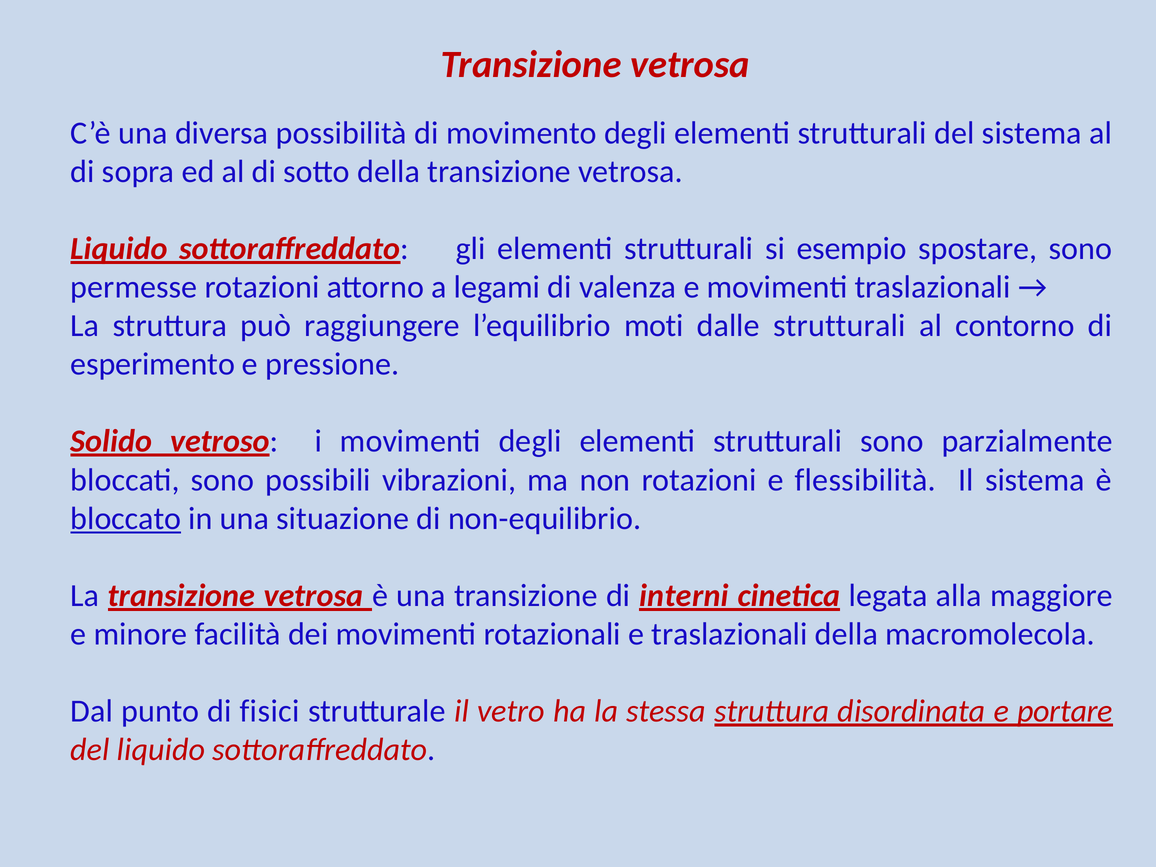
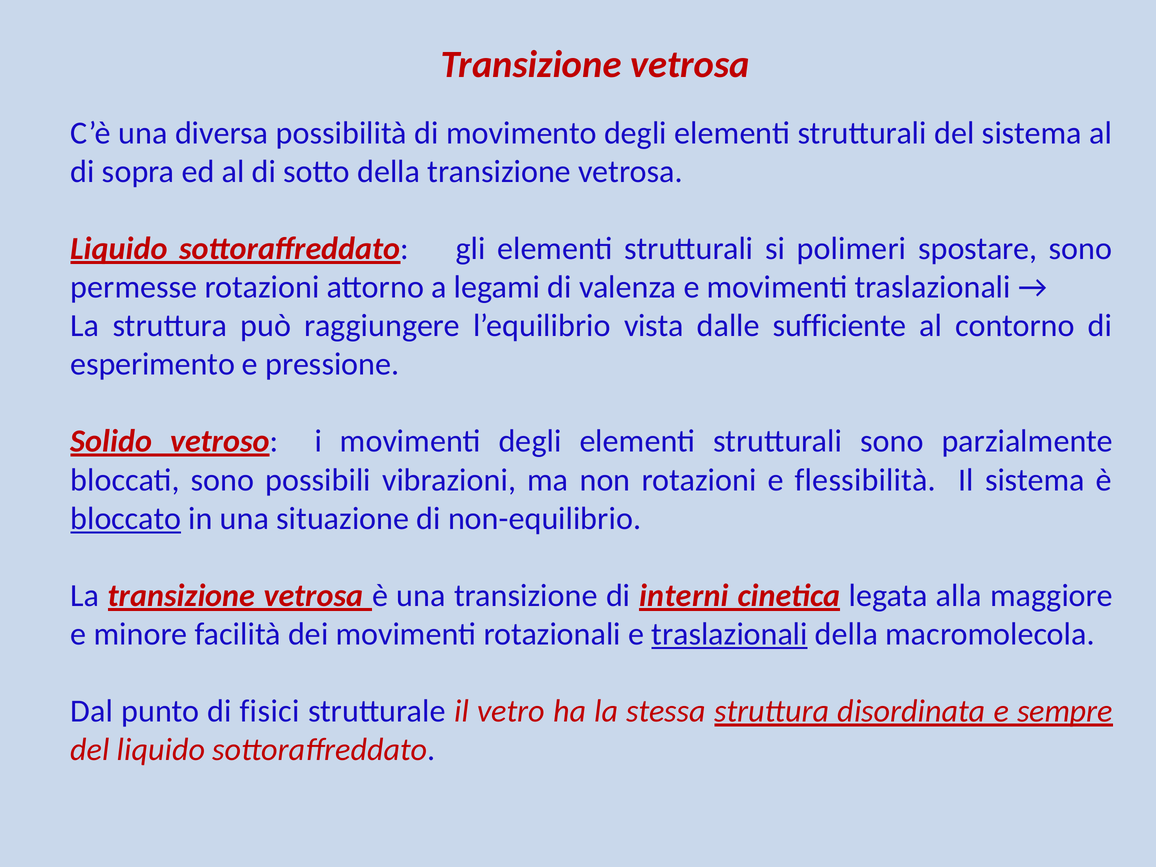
esempio: esempio -> polimeri (851, 249)
moti: moti -> vista (654, 326)
dalle strutturali: strutturali -> sufficiente (840, 326)
traslazionali underline: none -> present (730, 634)
portare: portare -> sempre (1065, 711)
